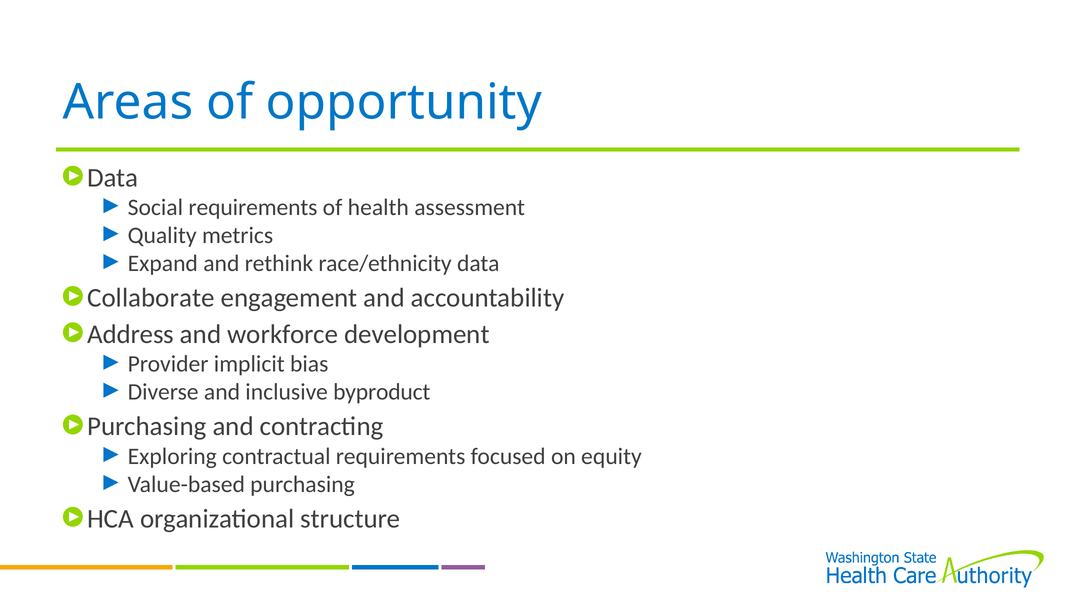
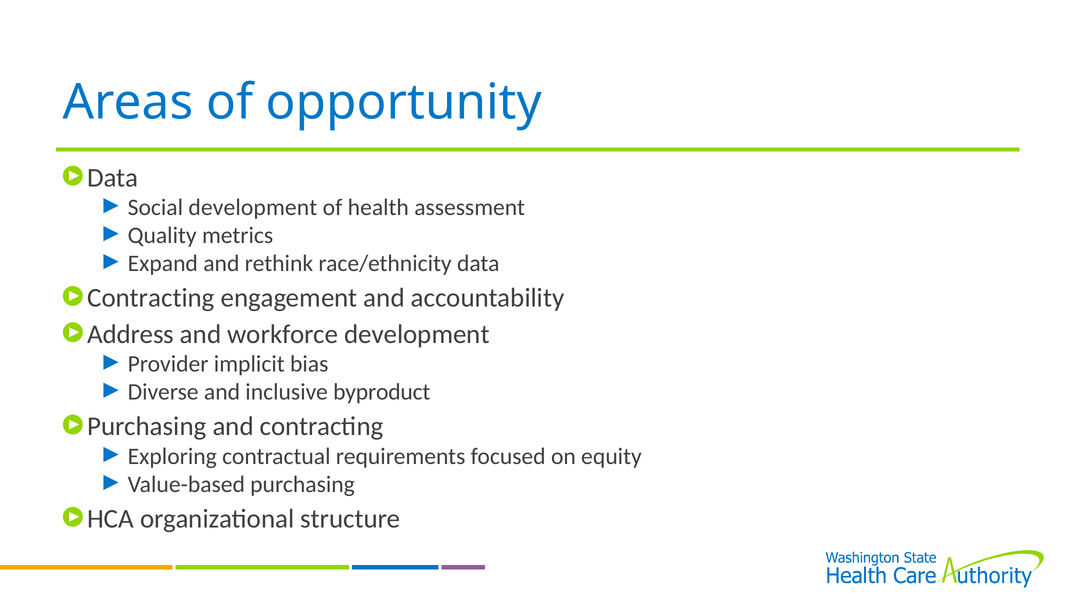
Social requirements: requirements -> development (253, 208)
Collaborate: Collaborate -> Contracting (151, 298)
